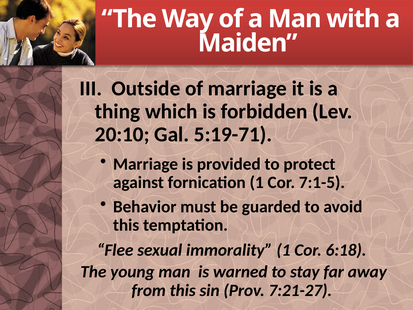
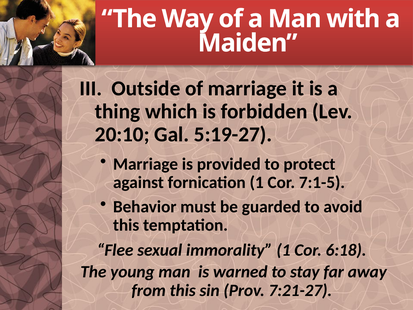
5:19-71: 5:19-71 -> 5:19-27 (233, 134)
